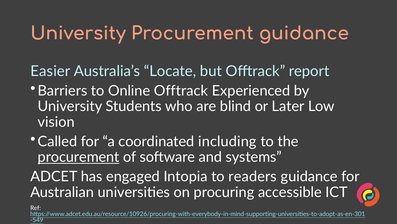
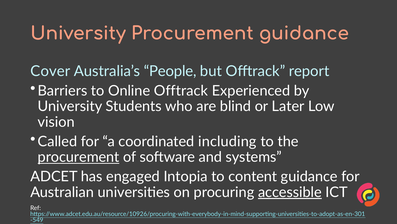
Easier: Easier -> Cover (50, 71)
Locate: Locate -> People (170, 71)
readers: readers -> content (253, 176)
accessible underline: none -> present (290, 192)
